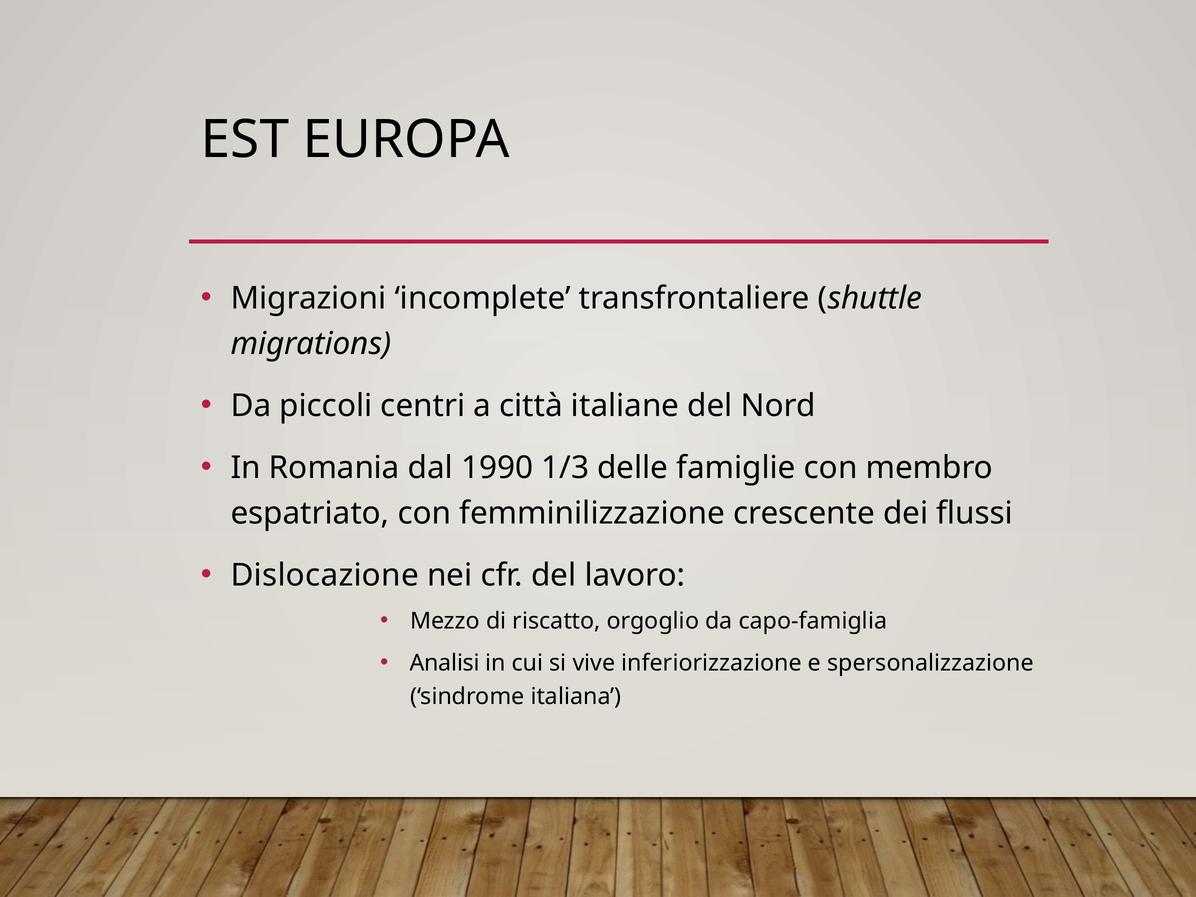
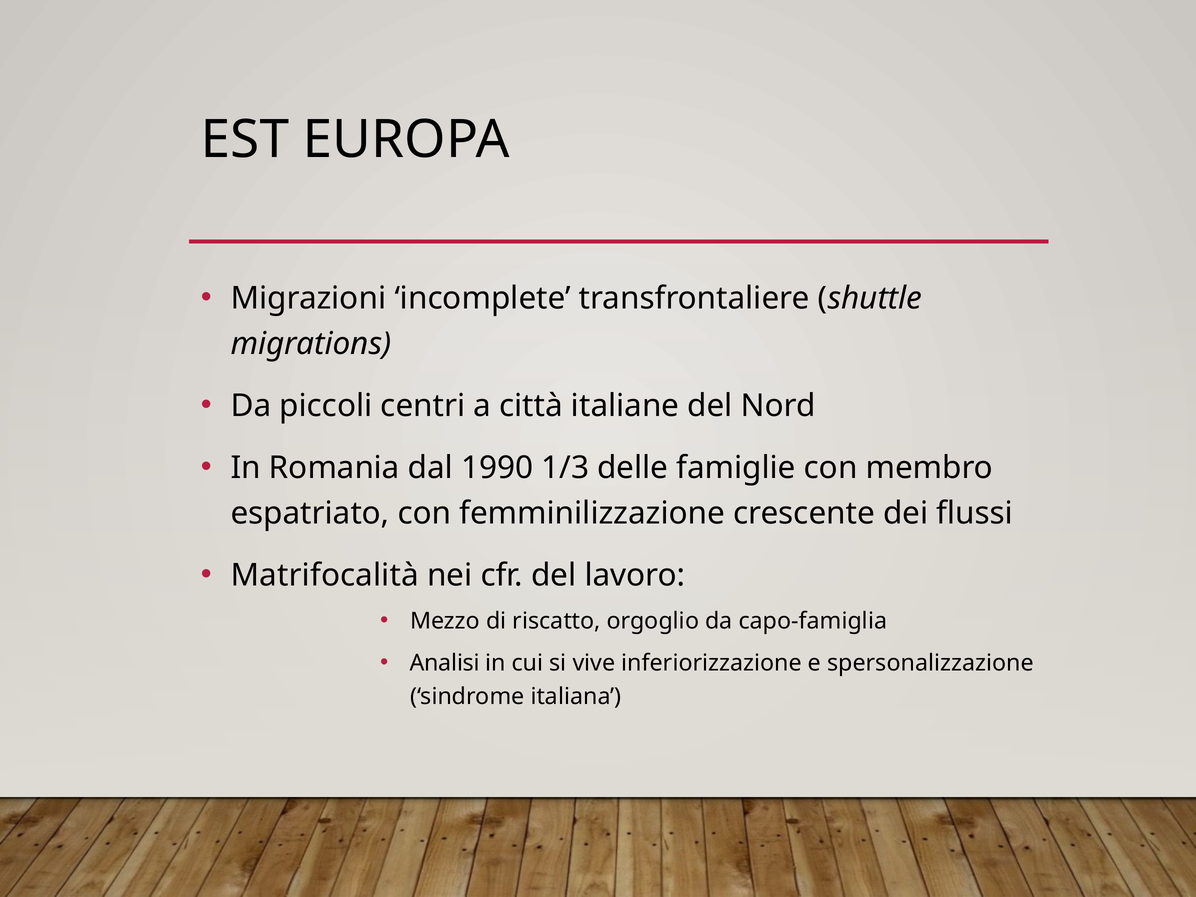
Dislocazione: Dislocazione -> Matrifocalità (325, 575)
